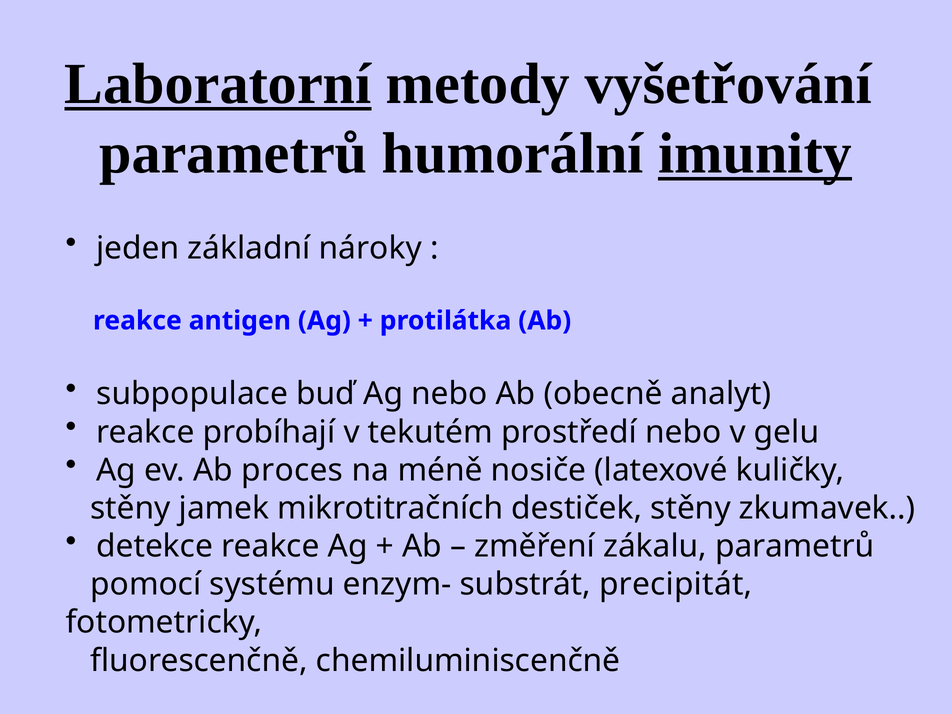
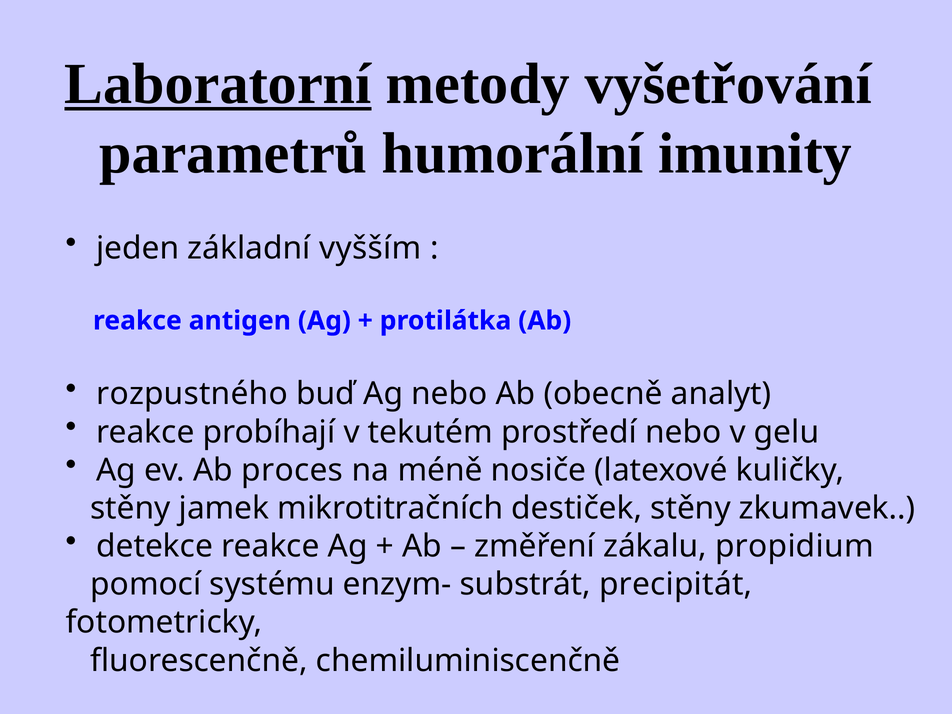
imunity underline: present -> none (755, 154)
nároky: nároky -> vyšším (370, 248)
subpopulace: subpopulace -> rozpustného (192, 394)
zákalu parametrů: parametrů -> propidium (794, 546)
